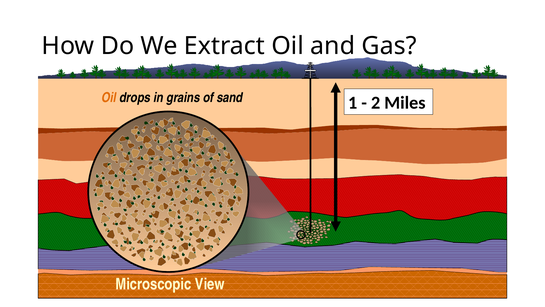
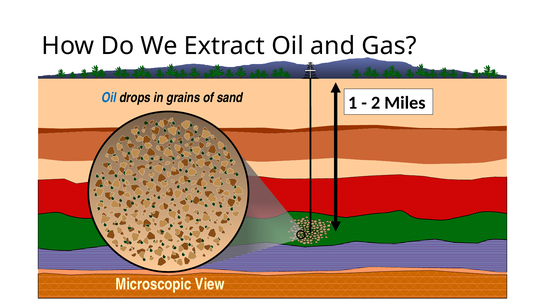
Oil colour: orange -> blue (109, 98)
